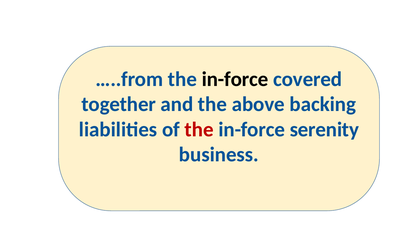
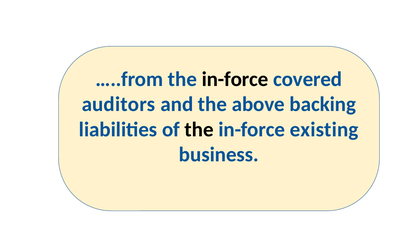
together: together -> auditors (119, 104)
the colour: red -> black (199, 129)
serenity: serenity -> existing (324, 129)
